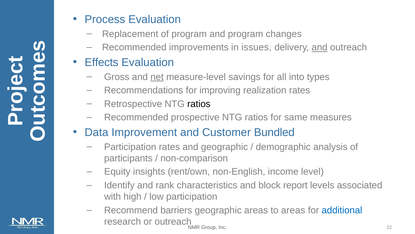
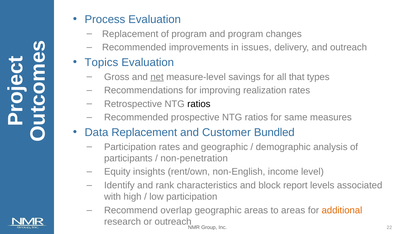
and underline: present -> none (320, 47)
Effects: Effects -> Topics (101, 62)
into: into -> that (297, 77)
Data Improvement: Improvement -> Replacement (144, 132)
non-comparison: non-comparison -> non-penetration (194, 158)
barriers: barriers -> overlap (176, 210)
additional colour: blue -> orange (342, 210)
